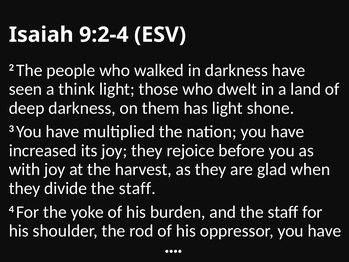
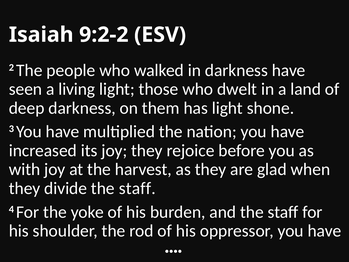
9:2-4: 9:2-4 -> 9:2-2 (104, 35)
think: think -> living (77, 89)
